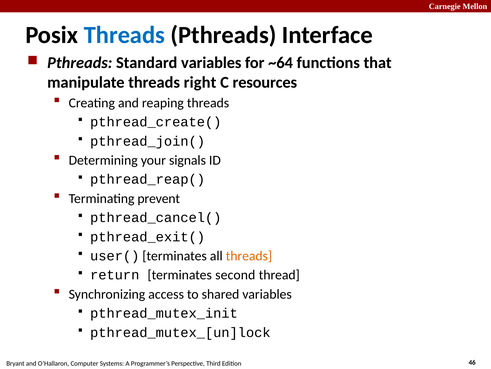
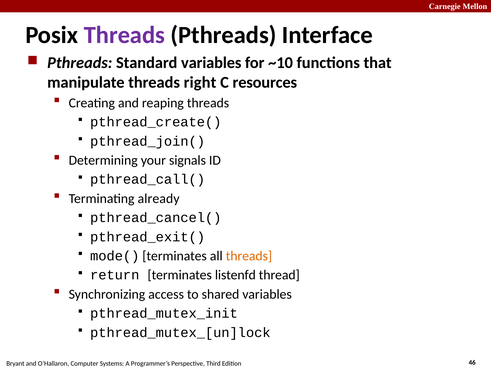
Threads colour: blue -> purple (124, 35)
~64: ~64 -> ~10 (281, 63)
pthread_reap(: pthread_reap( -> pthread_call( (148, 179)
prevent: prevent -> already (159, 198)
user(: user( -> mode( (115, 255)
second: second -> listenfd (235, 275)
